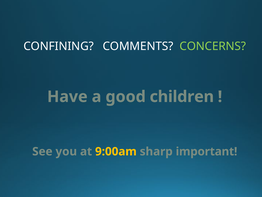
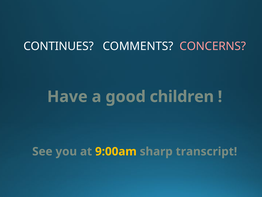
CONFINING: CONFINING -> CONTINUES (59, 46)
CONCERNS colour: light green -> pink (213, 46)
important: important -> transcript (206, 151)
